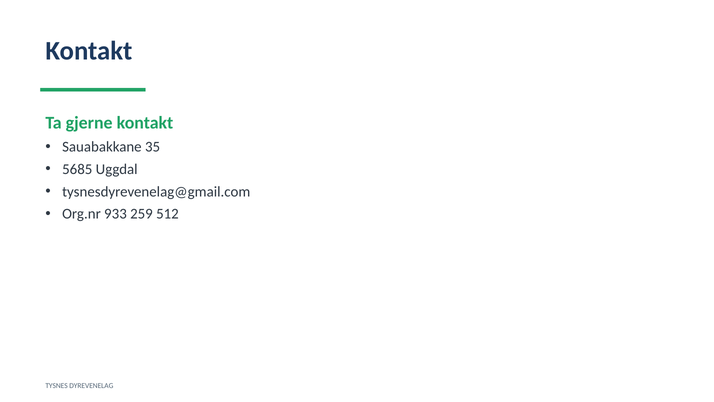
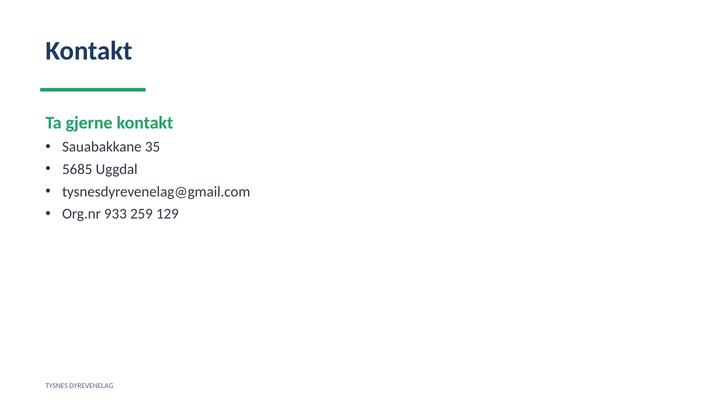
512: 512 -> 129 (167, 214)
